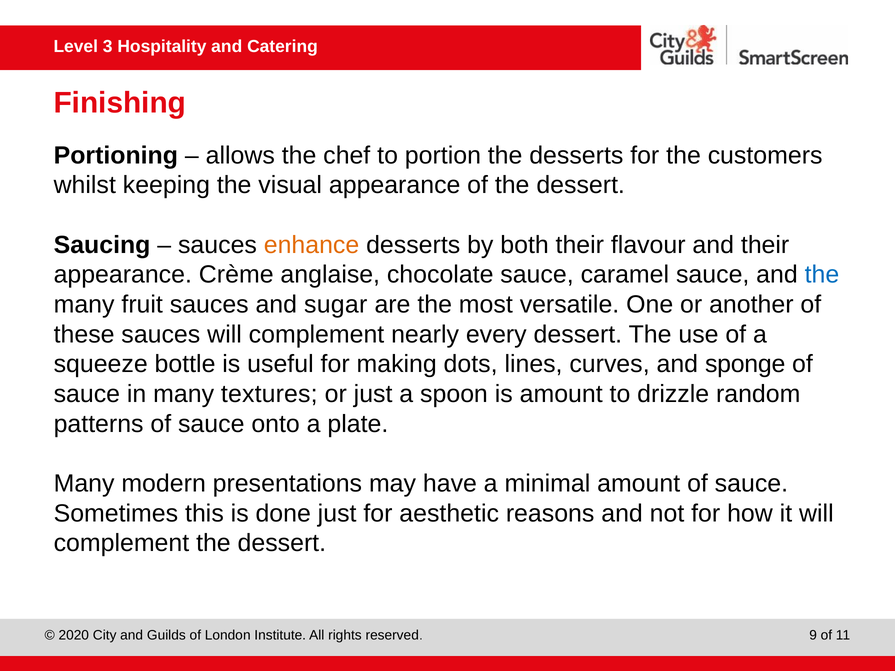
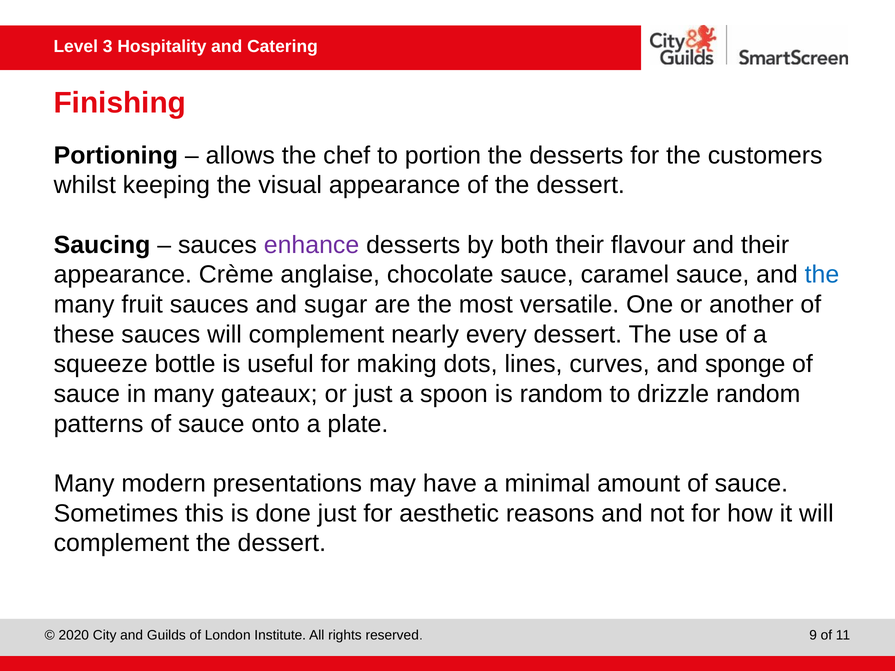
enhance colour: orange -> purple (312, 245)
textures: textures -> gateaux (269, 394)
is amount: amount -> random (561, 394)
